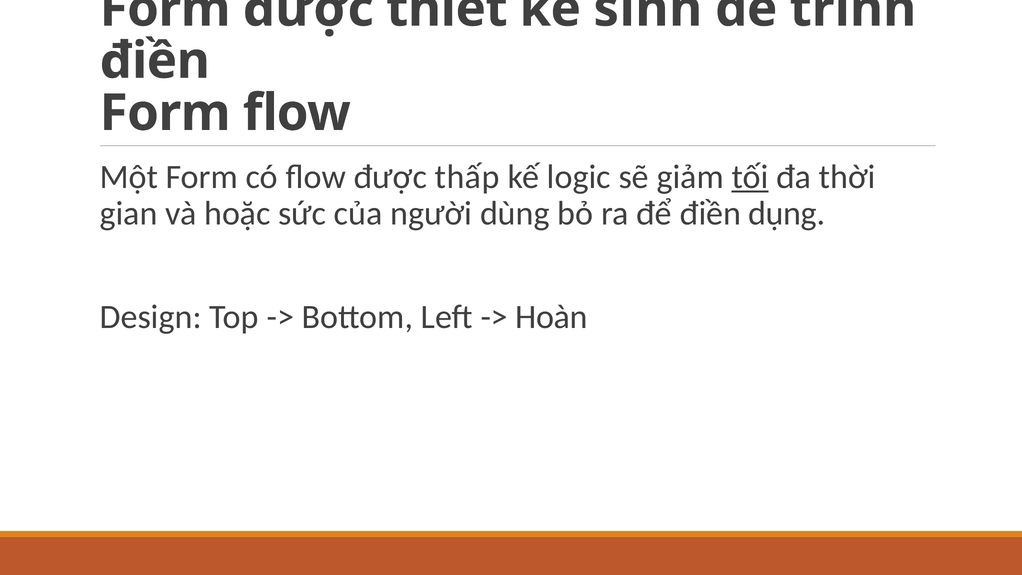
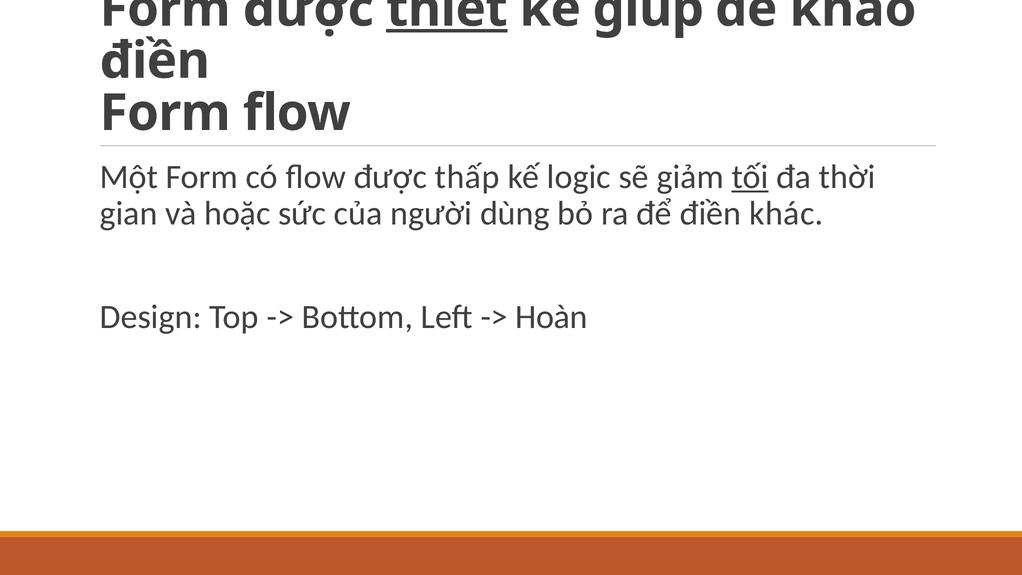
thiết underline: none -> present (447, 9)
sinh: sinh -> giúp (648, 9)
trình: trình -> khảo (853, 9)
dụng: dụng -> khác (786, 214)
